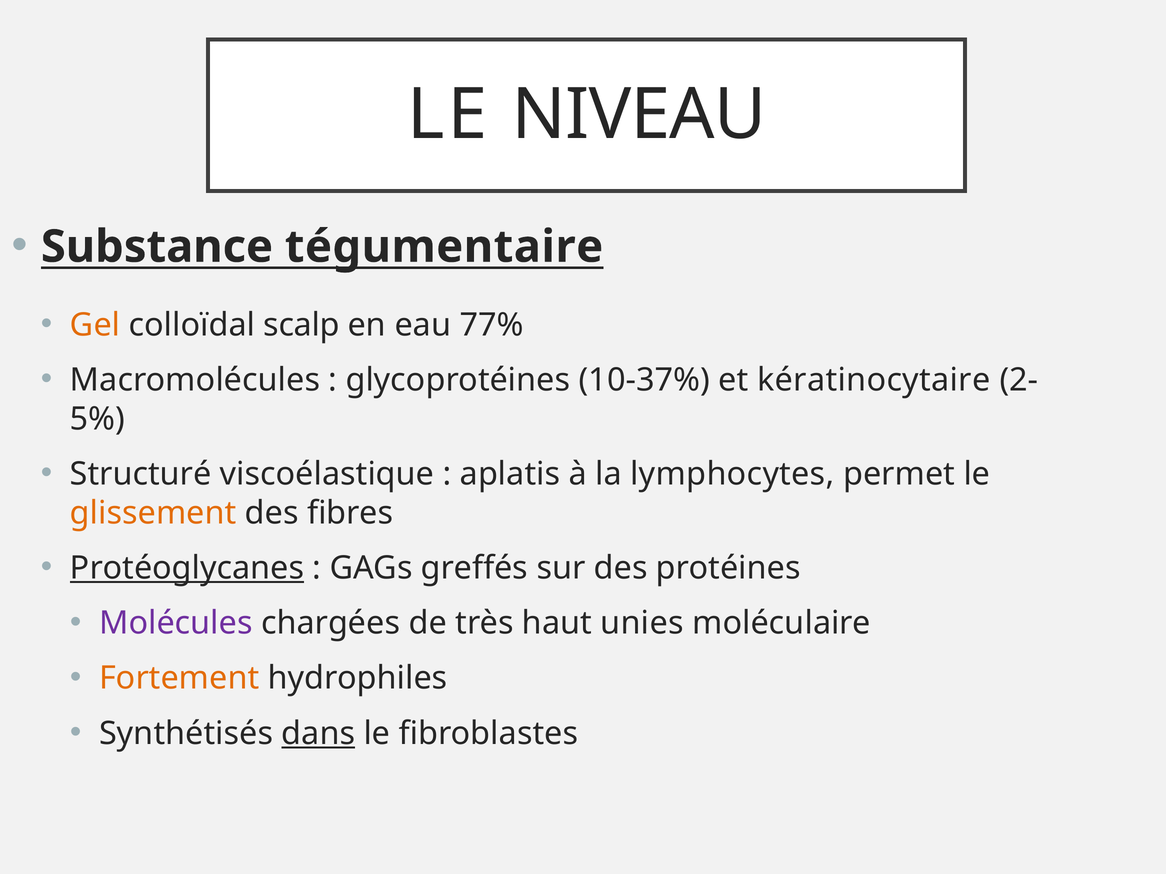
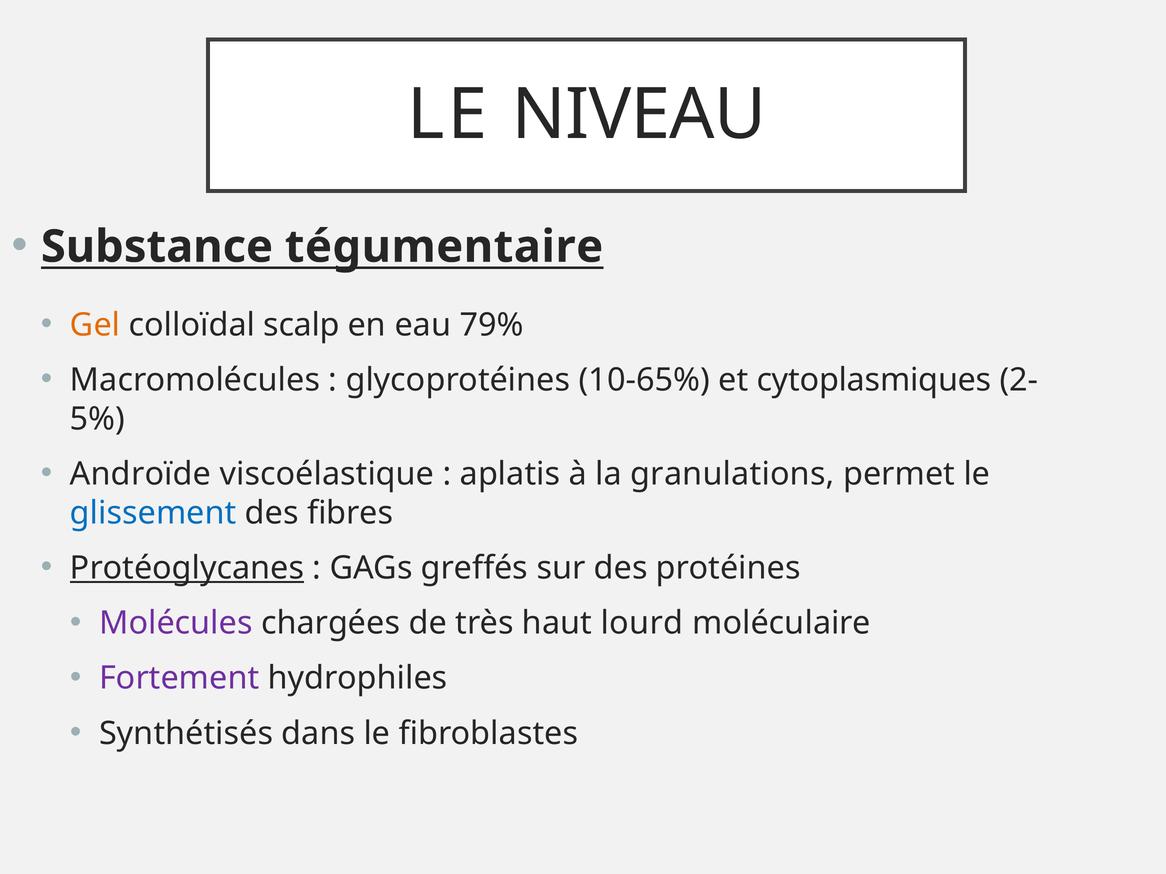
77%: 77% -> 79% (492, 325)
10-37%: 10-37% -> 10-65% (644, 380)
kératinocytaire: kératinocytaire -> cytoplasmiques (874, 380)
Structuré: Structuré -> Androïde (141, 474)
lymphocytes: lymphocytes -> granulations (732, 474)
glissement colour: orange -> blue (153, 513)
unies: unies -> lourd (642, 624)
Fortement colour: orange -> purple (179, 679)
dans underline: present -> none (318, 734)
